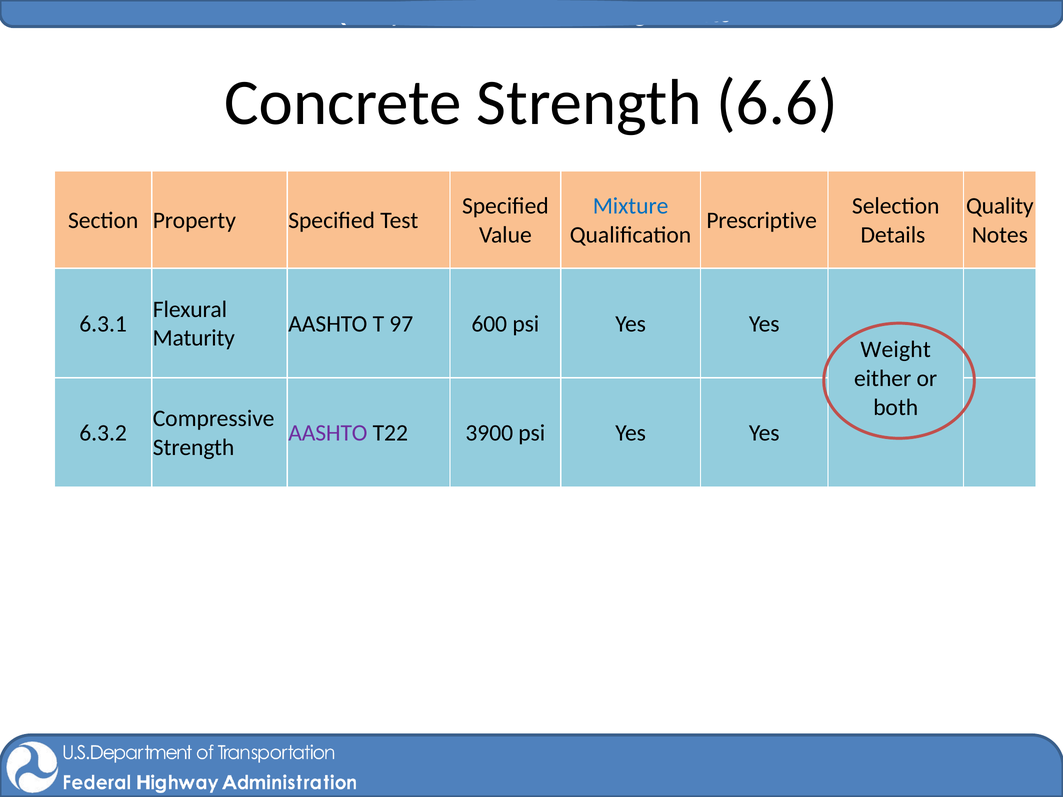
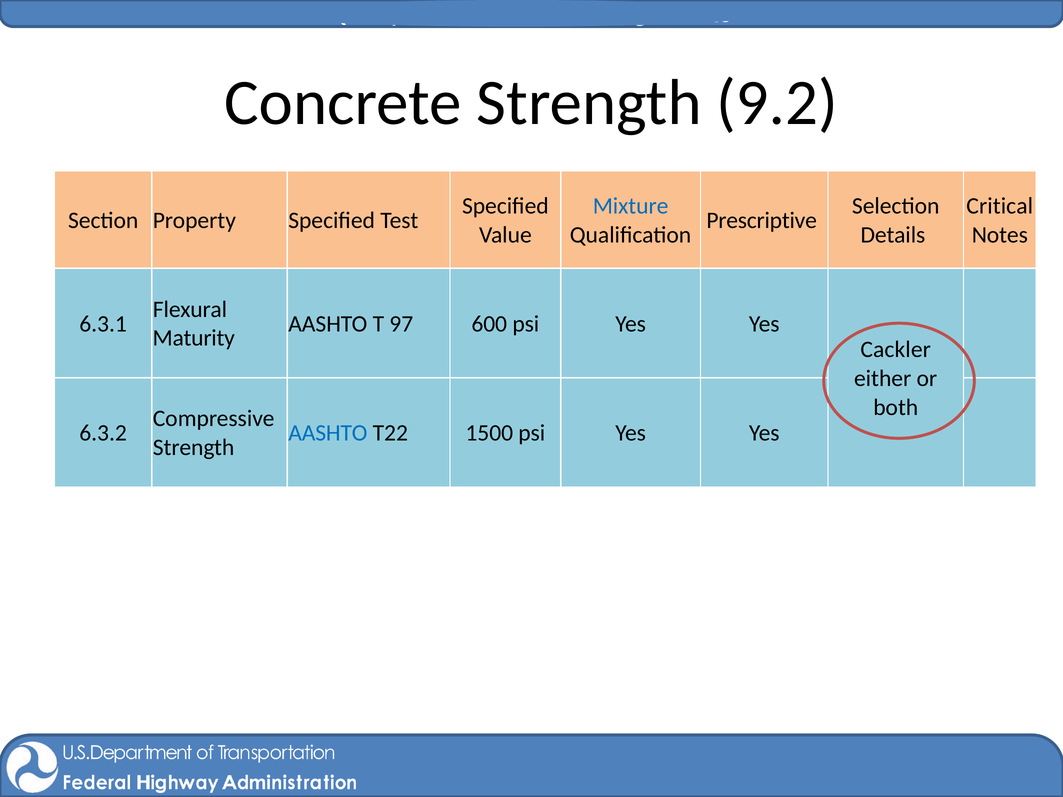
6.6: 6.6 -> 9.2 (777, 103)
Quality: Quality -> Critical (1000, 206)
Weight: Weight -> Cackler (896, 350)
AASHTO colour: purple -> blue (328, 433)
3900: 3900 -> 1500 (489, 433)
